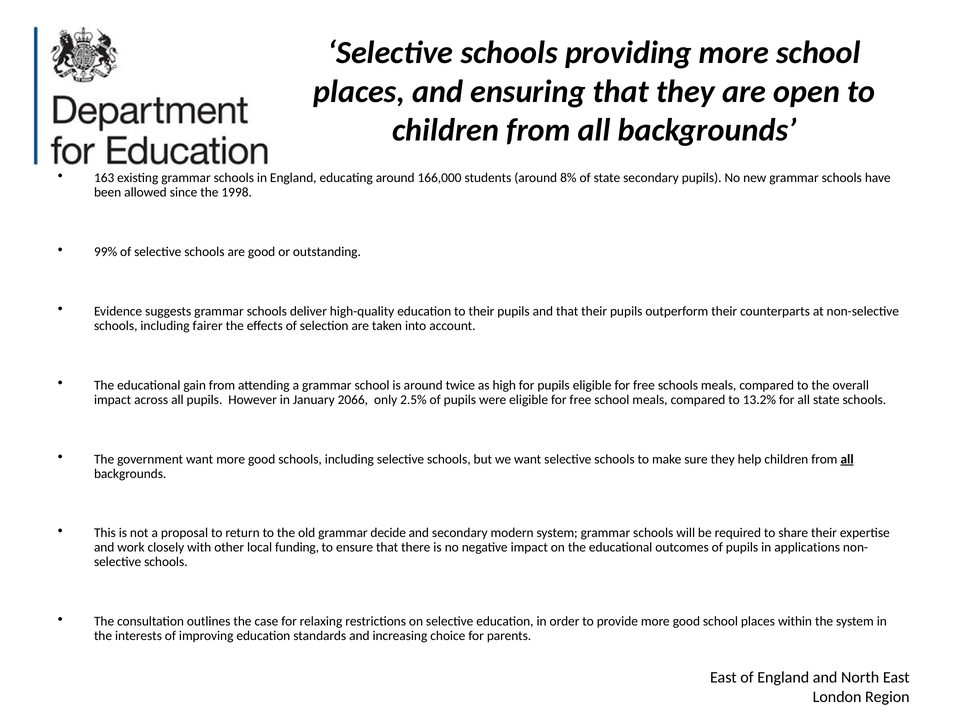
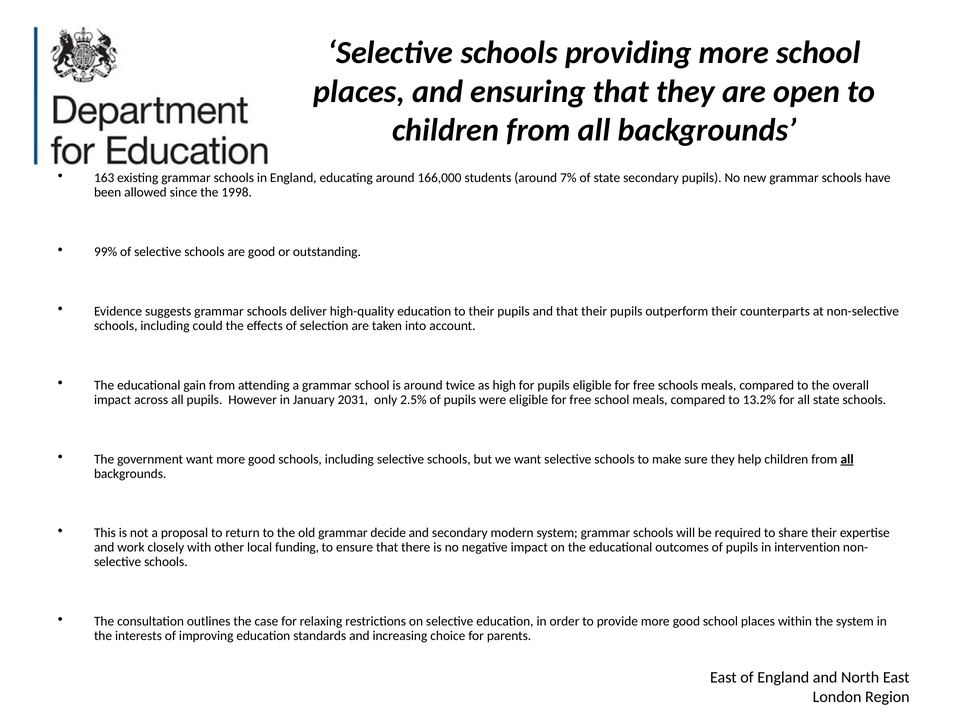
8%: 8% -> 7% (568, 178)
fairer: fairer -> could (208, 326)
2066: 2066 -> 2031 (353, 400)
applications: applications -> intervention (807, 548)
